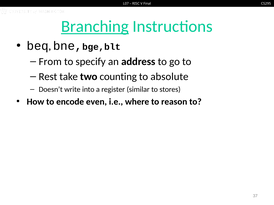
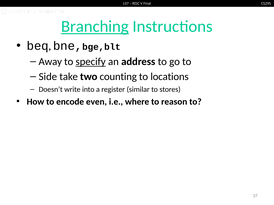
From: From -> Away (50, 62)
specify underline: none -> present (91, 62)
Rest: Rest -> Side (48, 77)
absolute: absolute -> locations (170, 77)
